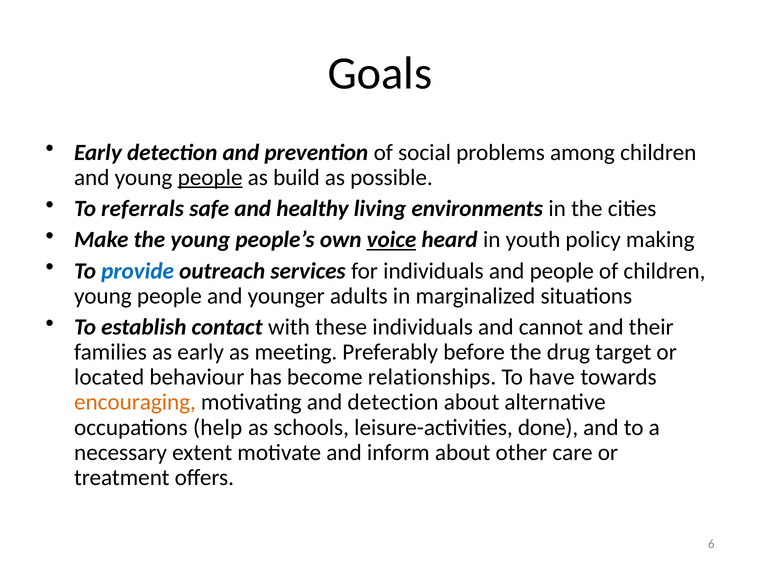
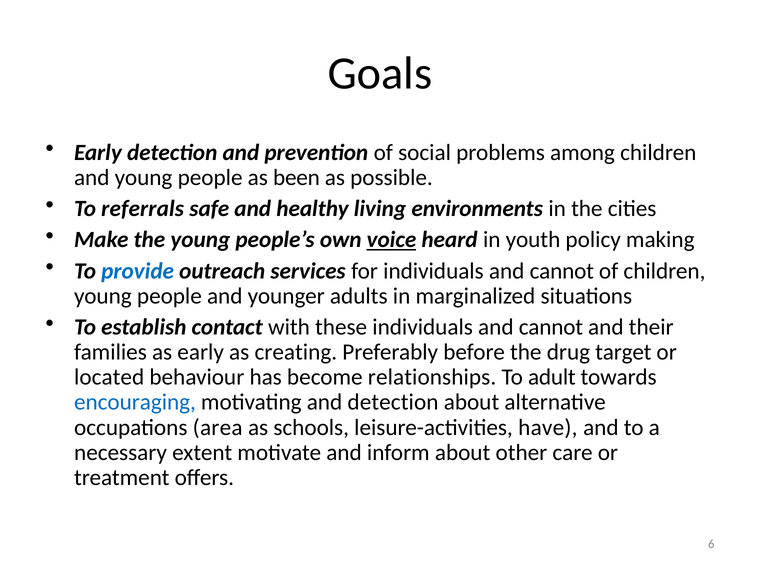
people underline: present -> none (210, 177)
build: build -> been (296, 177)
for individuals and people: people -> cannot (562, 271)
meeting: meeting -> creating (296, 352)
have: have -> adult (552, 377)
encouraging colour: orange -> blue (135, 402)
help: help -> area (218, 427)
done: done -> have (548, 427)
